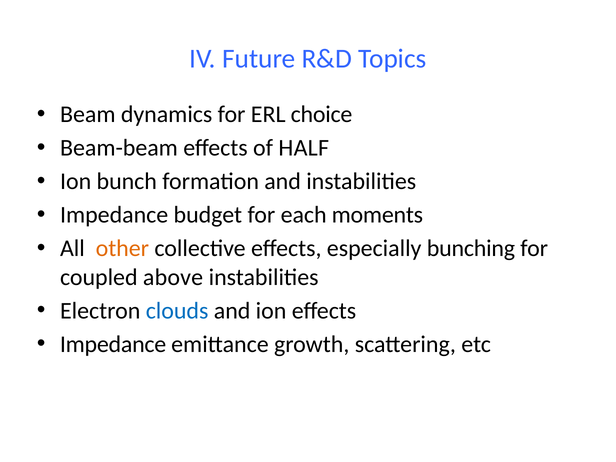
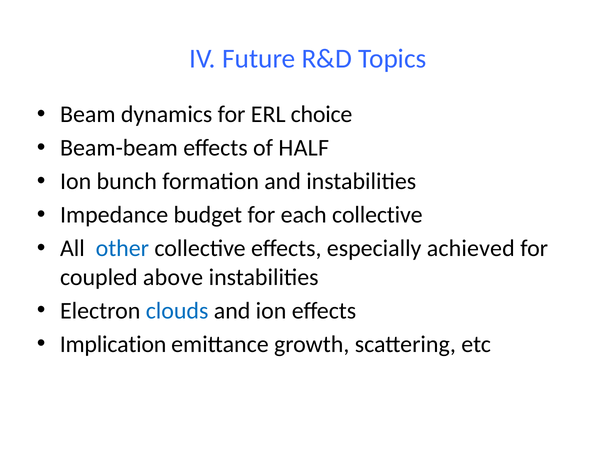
each moments: moments -> collective (377, 215)
other colour: orange -> blue (122, 249)
bunching: bunching -> achieved (471, 249)
Impedance: Impedance -> Implication (113, 344)
